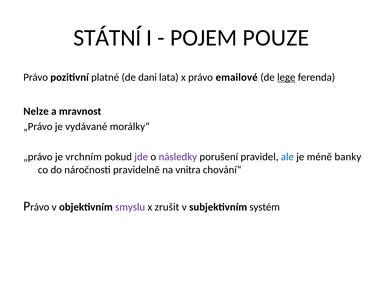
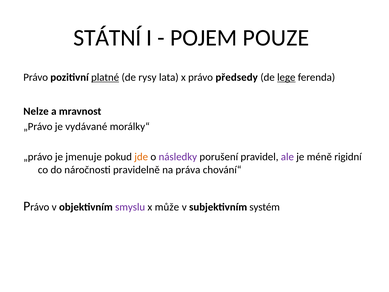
platné underline: none -> present (105, 77)
dani: dani -> rysy (147, 77)
emailové: emailové -> předsedy (237, 77)
vrchním: vrchním -> jmenuje (84, 157)
jde colour: purple -> orange (141, 157)
ale colour: blue -> purple (287, 157)
banky: banky -> rigidní (348, 157)
vnitra: vnitra -> práva (188, 170)
zrušit: zrušit -> může (167, 207)
